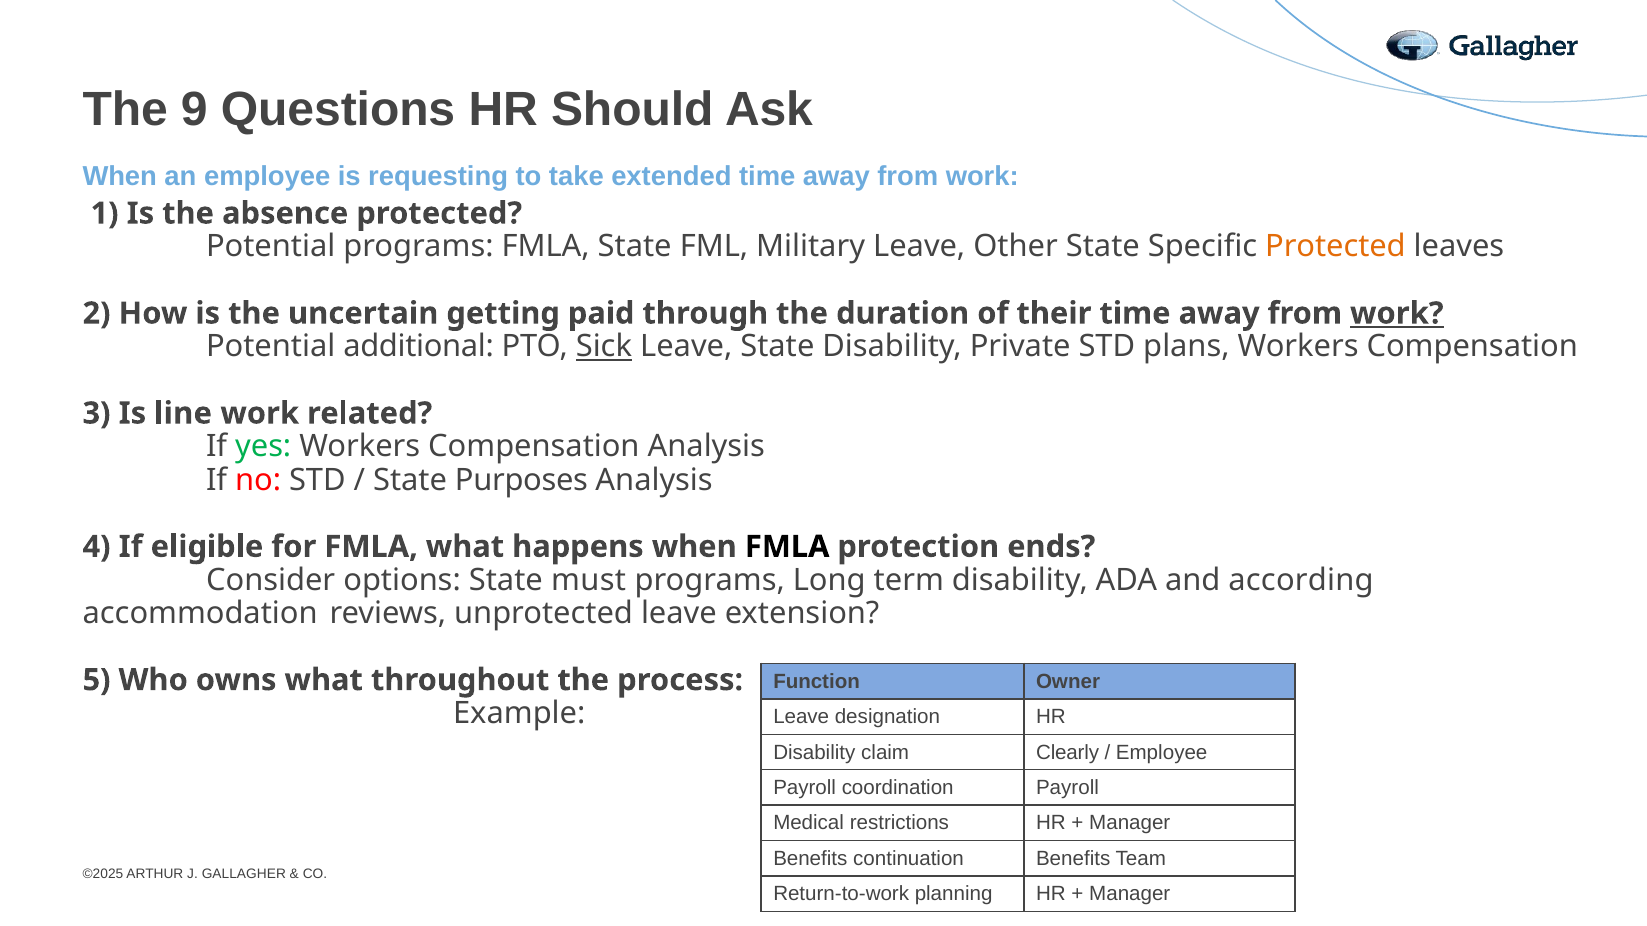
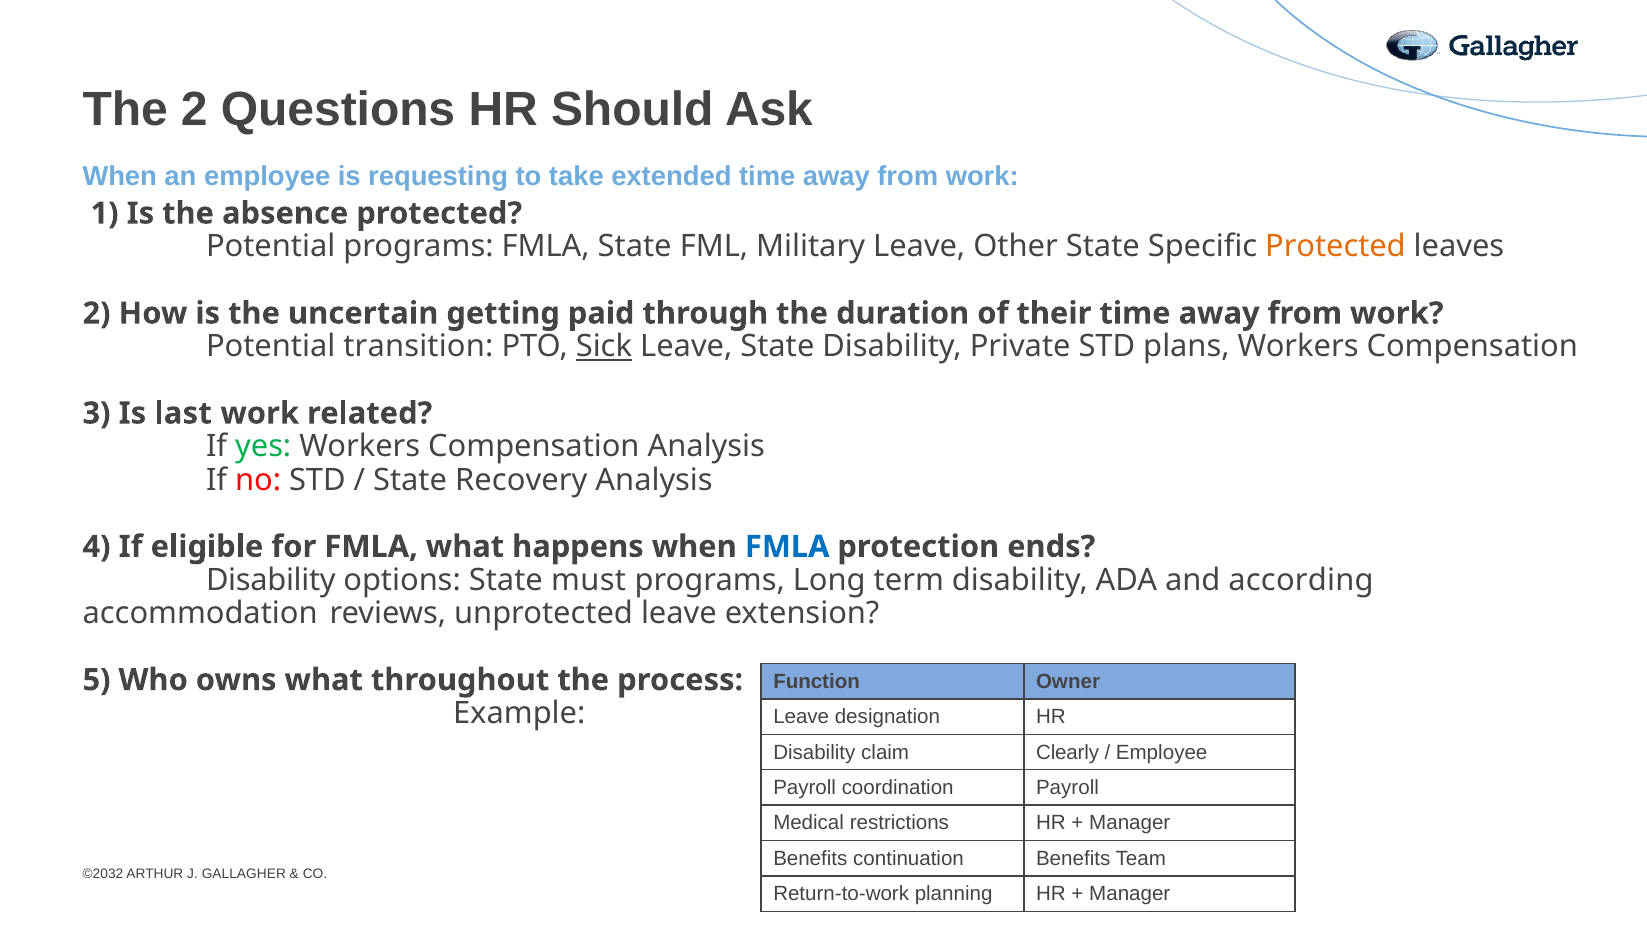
The 9: 9 -> 2 (194, 110)
work underline: present -> none (1397, 313)
additional: additional -> transition (418, 347)
line: line -> last (183, 414)
Purposes: Purposes -> Recovery (521, 480)
FMLA colour: black -> blue (787, 547)
Consider: Consider -> Disability (271, 580)
©2025: ©2025 -> ©2032 (103, 874)
